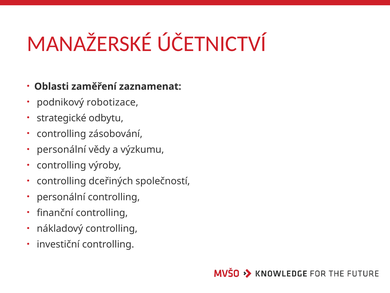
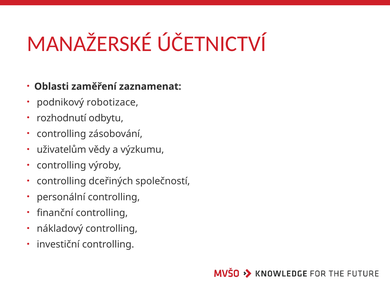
strategické: strategické -> rozhodnutí (62, 118)
personální: personální -> uživatelům (61, 149)
